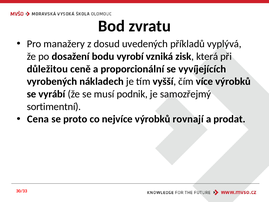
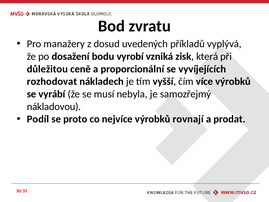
vyrobených: vyrobených -> rozhodovat (52, 81)
podnik: podnik -> nebyla (132, 94)
sortimentní: sortimentní -> nákladovou (54, 106)
Cena: Cena -> Podíl (38, 119)
